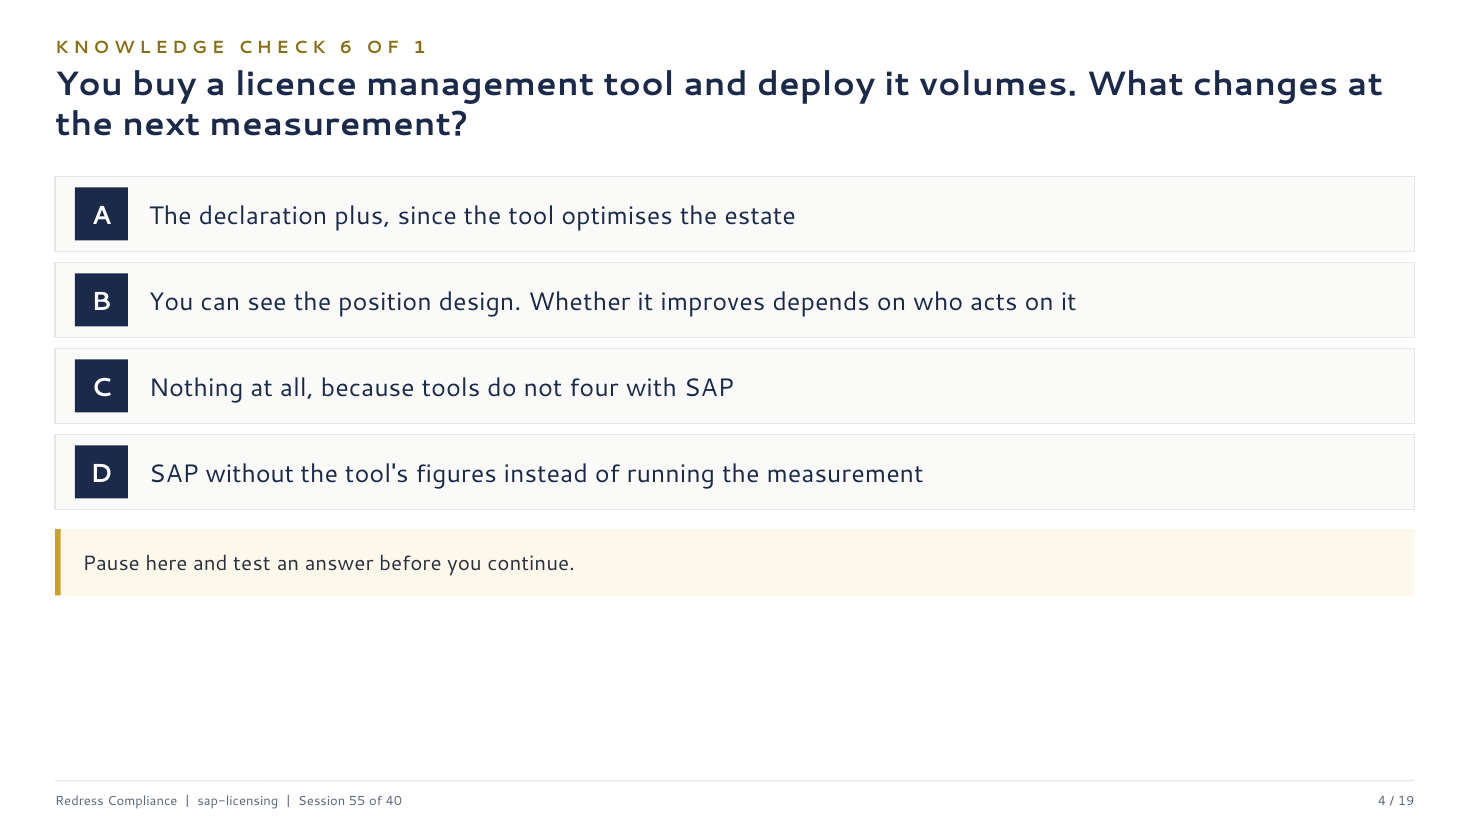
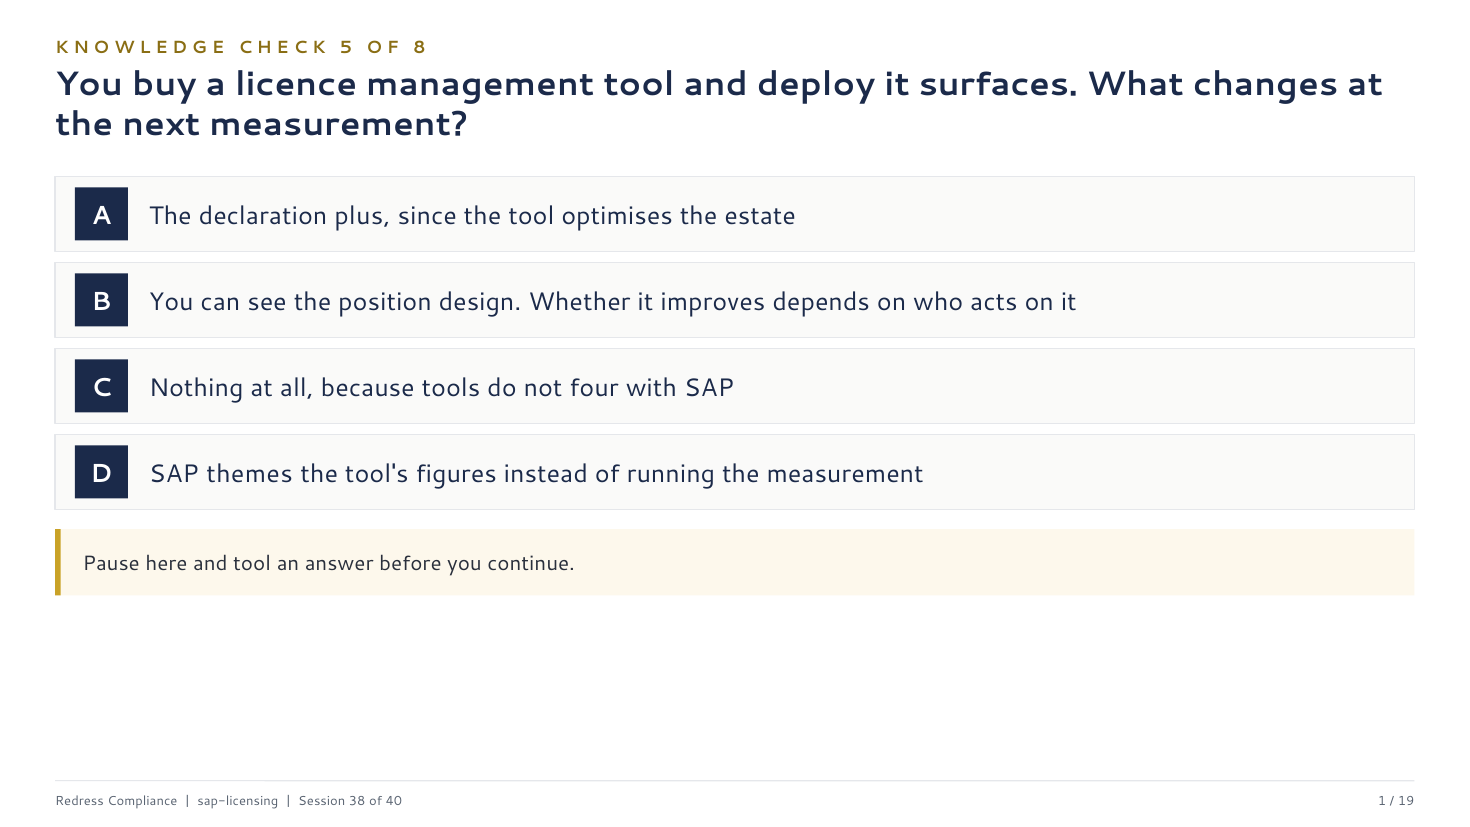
6: 6 -> 5 (346, 48)
1: 1 -> 8 (419, 48)
volumes: volumes -> surfaces (998, 84)
without: without -> themes (250, 474)
and test: test -> tool (252, 564)
55: 55 -> 38 (357, 801)
4: 4 -> 1 (1382, 801)
